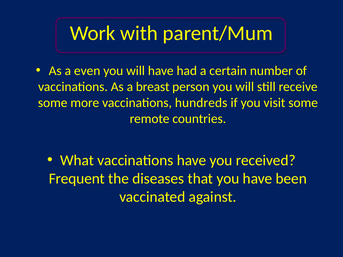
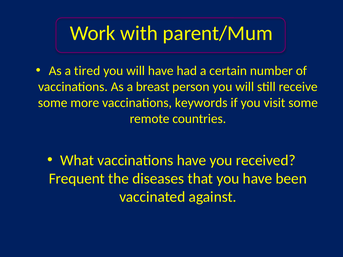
even: even -> tired (87, 71)
hundreds: hundreds -> keywords (201, 103)
